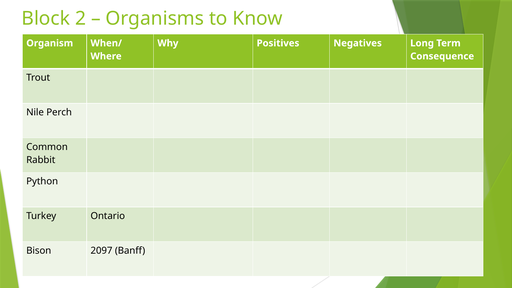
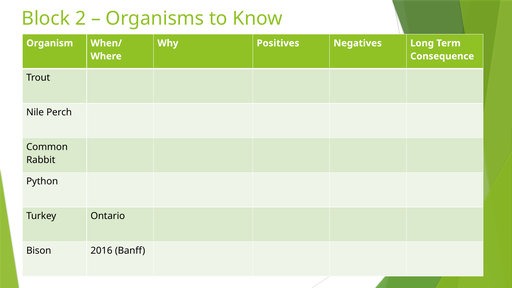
2097: 2097 -> 2016 (101, 251)
